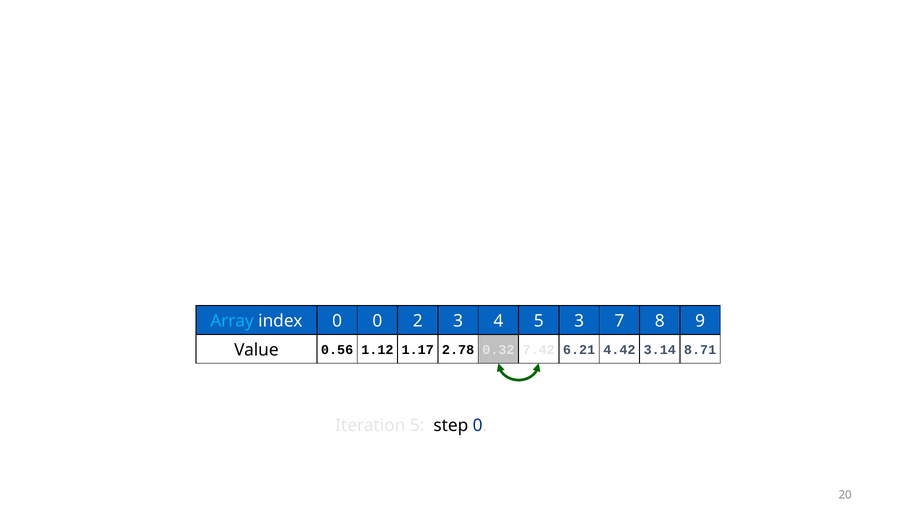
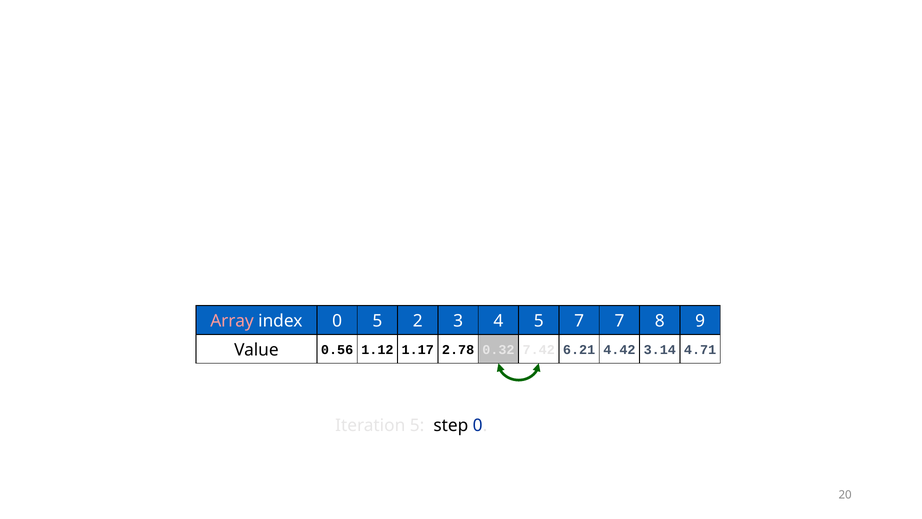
Array colour: light blue -> pink (232, 321)
0 0: 0 -> 5 (377, 321)
index 3: 3 -> 7 (579, 321)
8.71: 8.71 -> 4.71 (700, 350)
